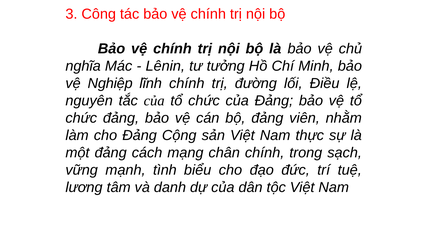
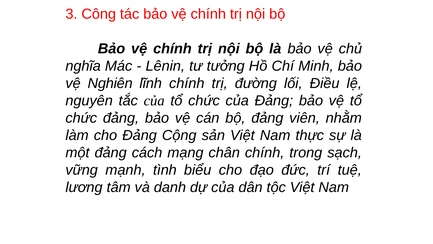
Nghiệp: Nghiệp -> Nghiên (110, 83)
